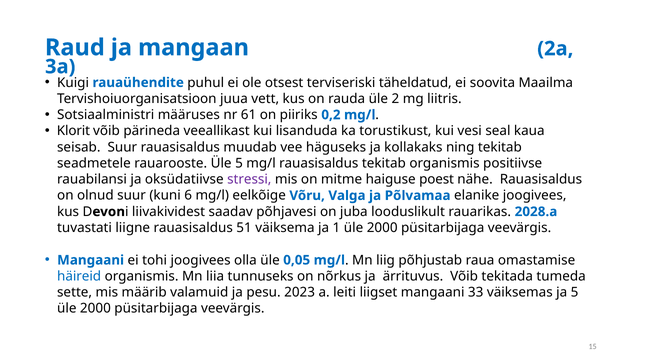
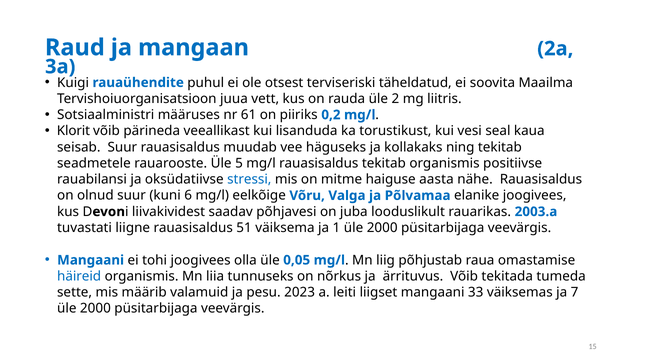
stressi colour: purple -> blue (249, 180)
poest: poest -> aasta (436, 180)
2028.a: 2028.a -> 2003.a (536, 212)
ja 5: 5 -> 7 (575, 293)
